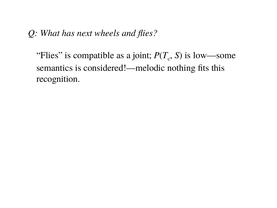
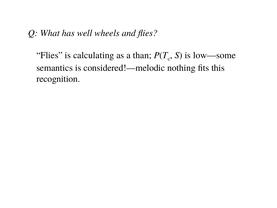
next: next -> well (85, 33)
compatible: compatible -> calculating (94, 55)
joint: joint -> than (142, 55)
